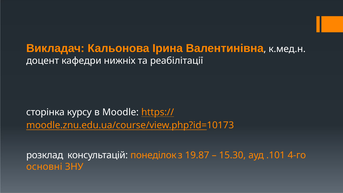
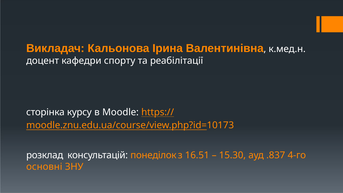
нижніх: нижніх -> спорту (120, 61)
19.87: 19.87 -> 16.51 (197, 155)
.101: .101 -> .837 (276, 155)
